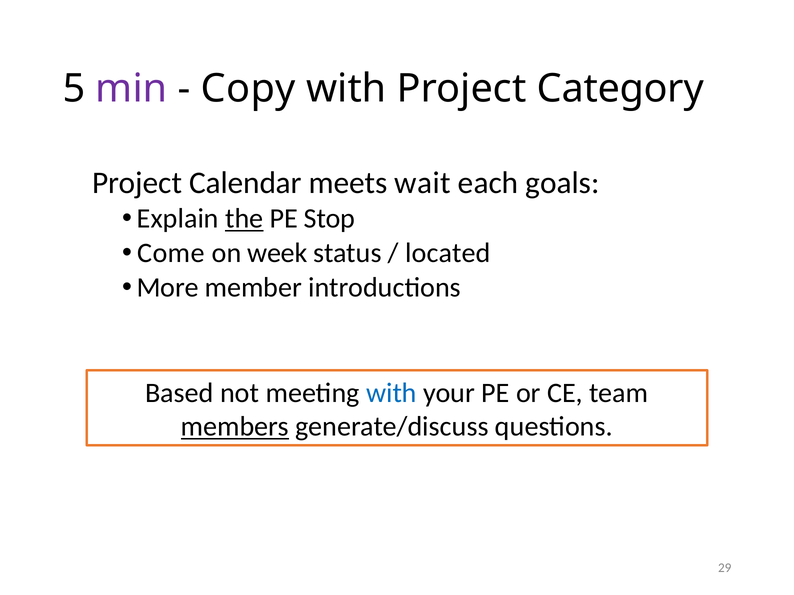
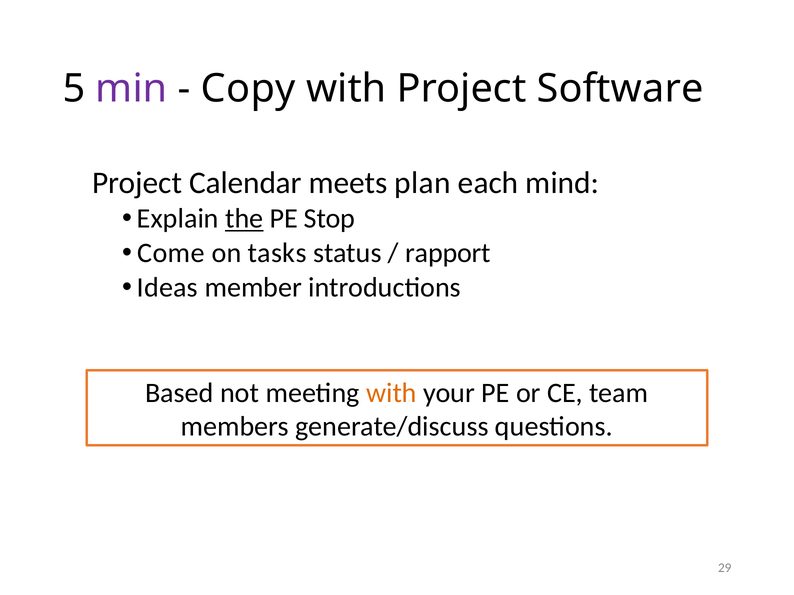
Category: Category -> Software (620, 89)
wait: wait -> plan (422, 183)
goals: goals -> mind (562, 183)
week: week -> tasks (277, 253)
located: located -> rapport (448, 253)
More: More -> Ideas (167, 288)
with colour: blue -> orange (391, 393)
members underline: present -> none (235, 427)
